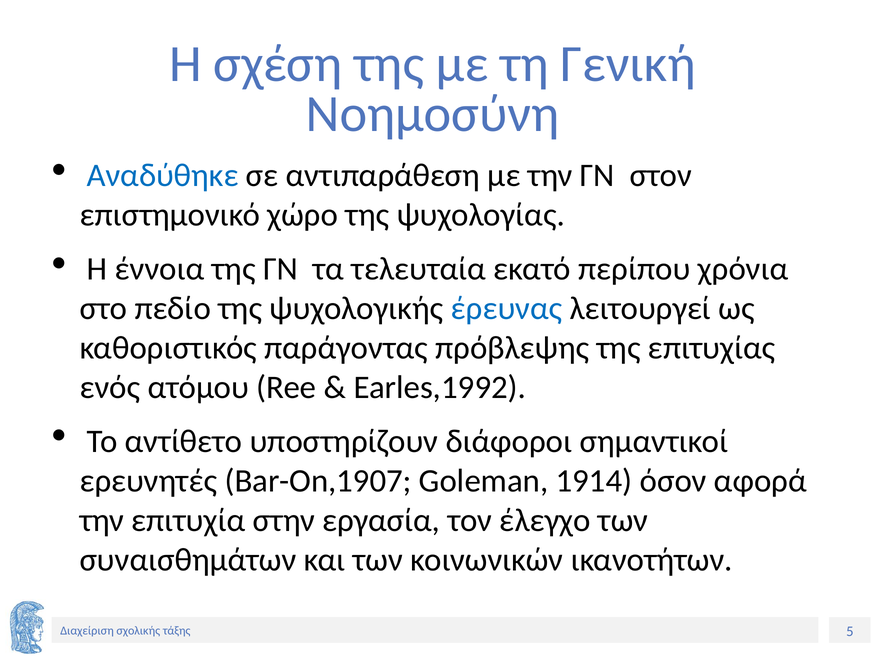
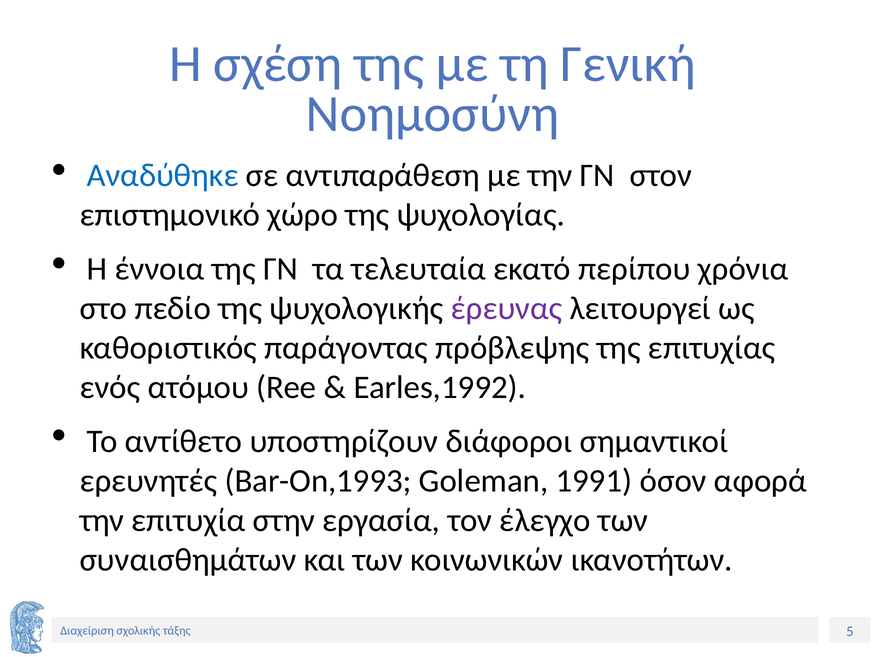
έρευνας colour: blue -> purple (507, 309)
Bar-On,1907: Bar-On,1907 -> Bar-On,1993 (318, 481)
1914: 1914 -> 1991 (594, 481)
